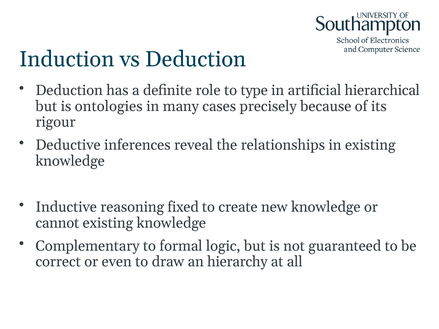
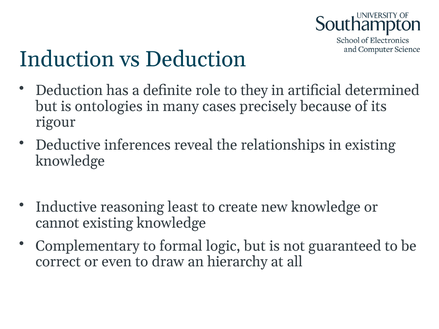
type: type -> they (254, 91)
hierarchical: hierarchical -> determined (382, 91)
fixed: fixed -> least (183, 207)
